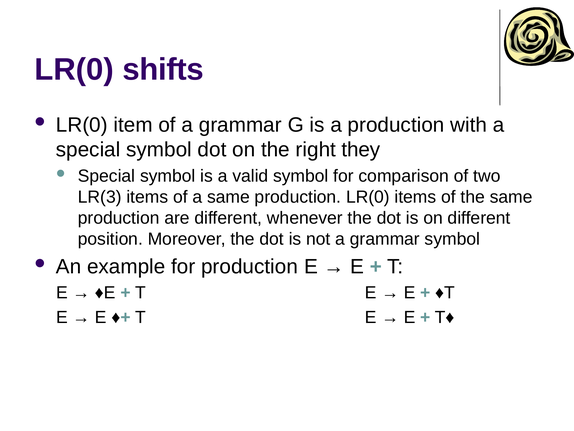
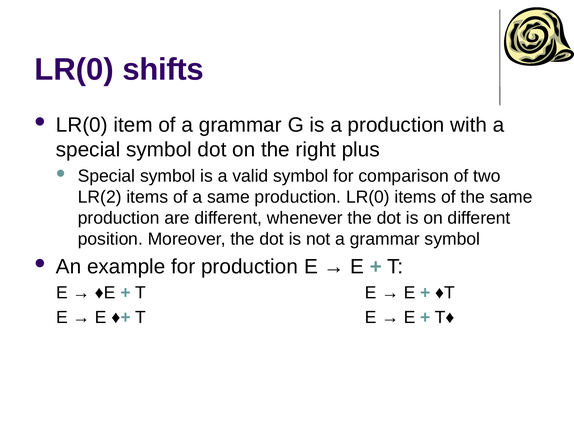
they: they -> plus (361, 150)
LR(3: LR(3 -> LR(2 (100, 197)
